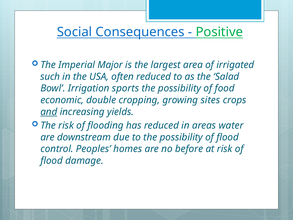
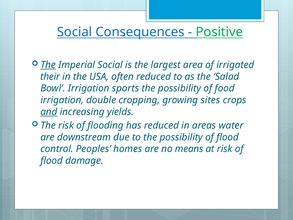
The underline: none -> present (48, 65)
Imperial Major: Major -> Social (110, 65)
such: such -> their (50, 77)
economic: economic -> irrigation (62, 100)
before: before -> means (189, 149)
